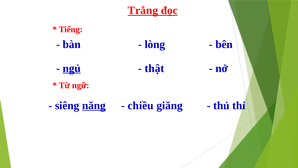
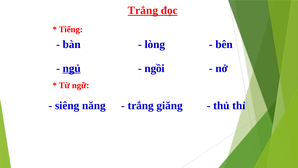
thật: thật -> ngồi (155, 68)
năng underline: present -> none (94, 105)
chiều: chiều -> trắng (141, 105)
